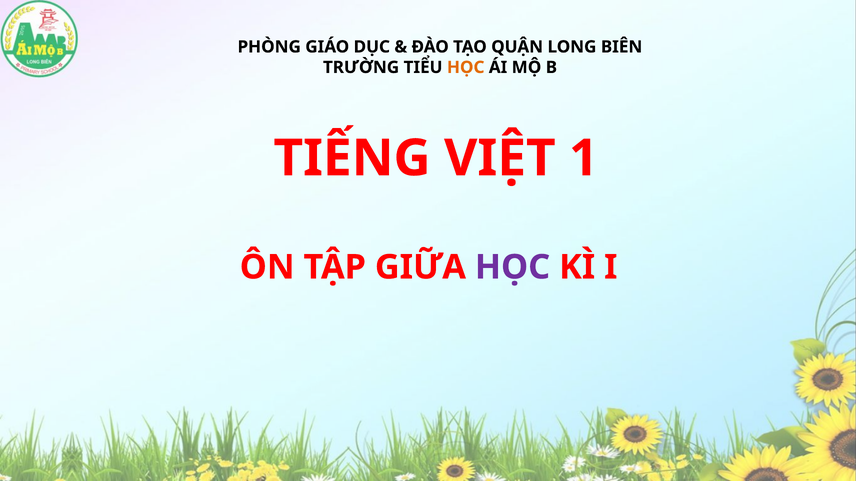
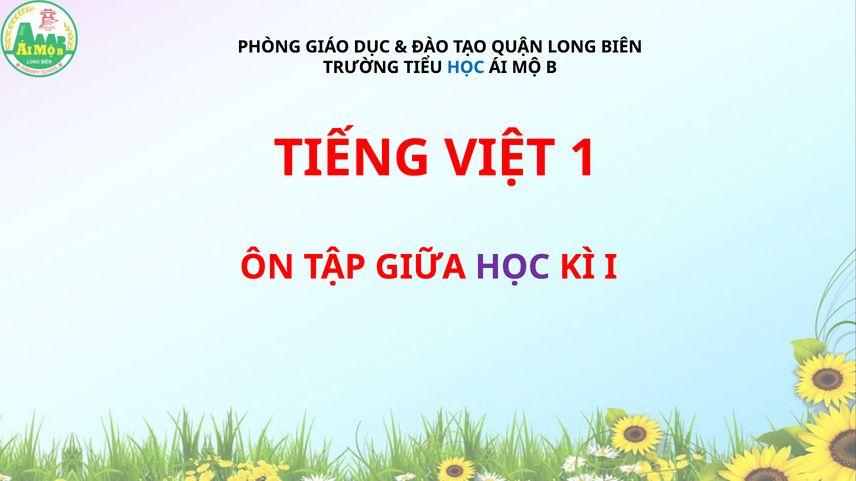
HỌC colour: orange -> blue (466, 67)
